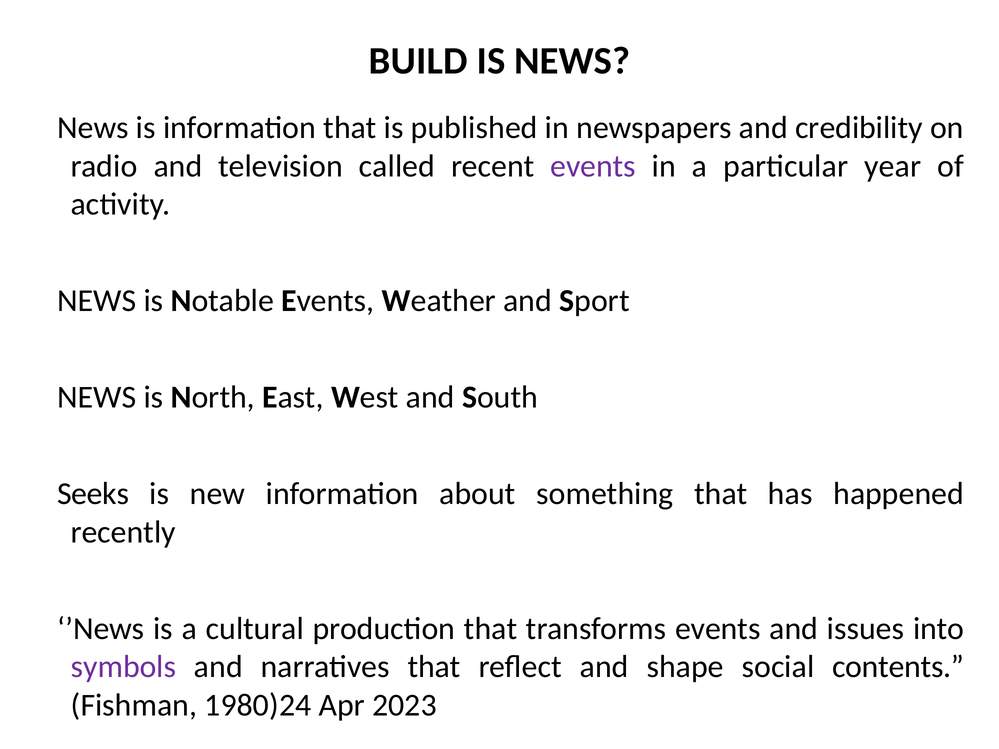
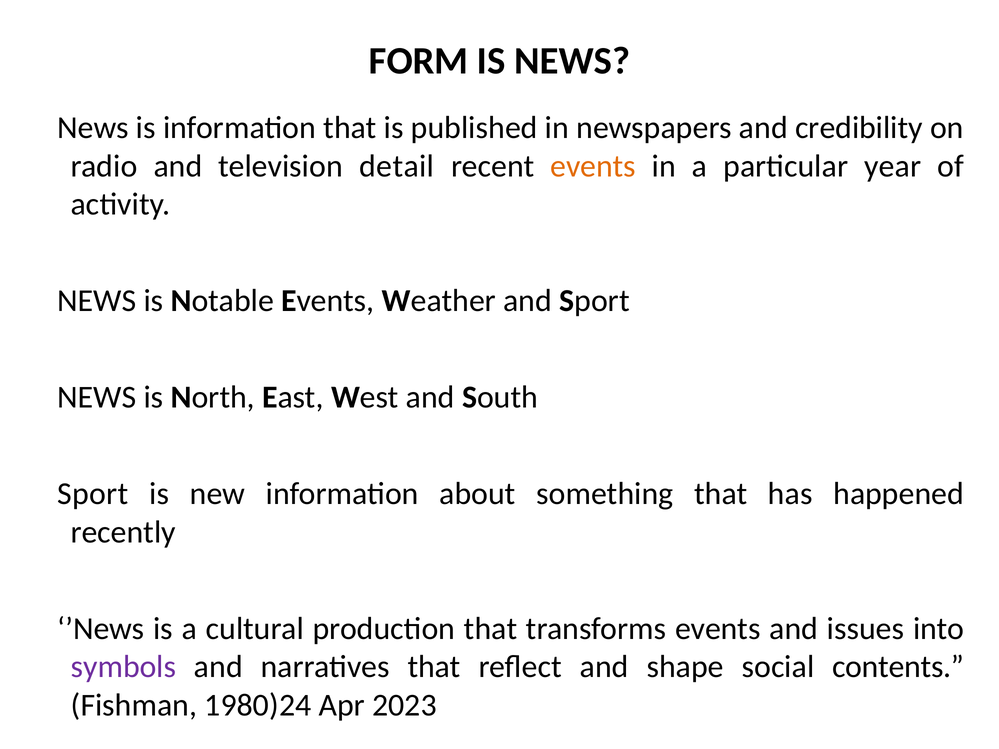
BUILD: BUILD -> FORM (419, 61)
called: called -> detail (397, 166)
events colour: purple -> orange (593, 166)
Seeks: Seeks -> Sport (93, 494)
